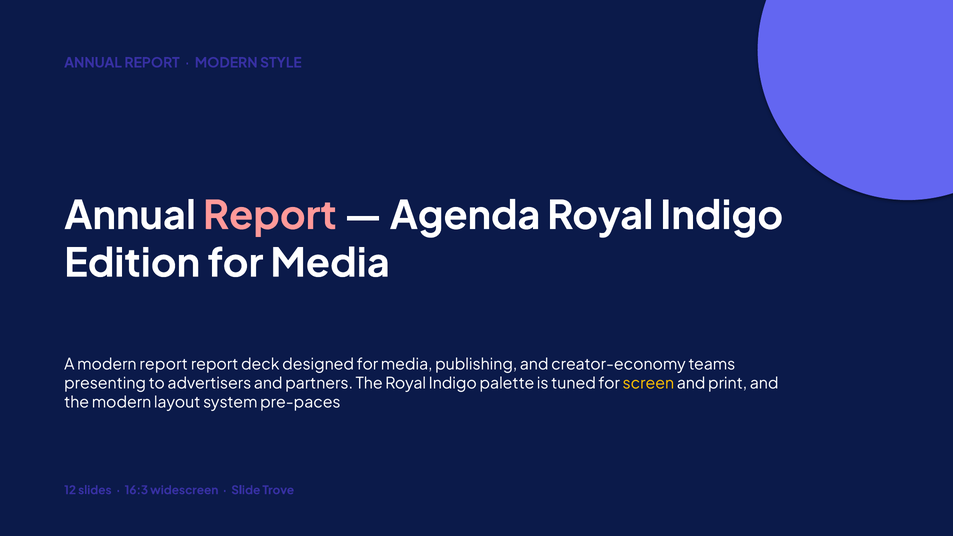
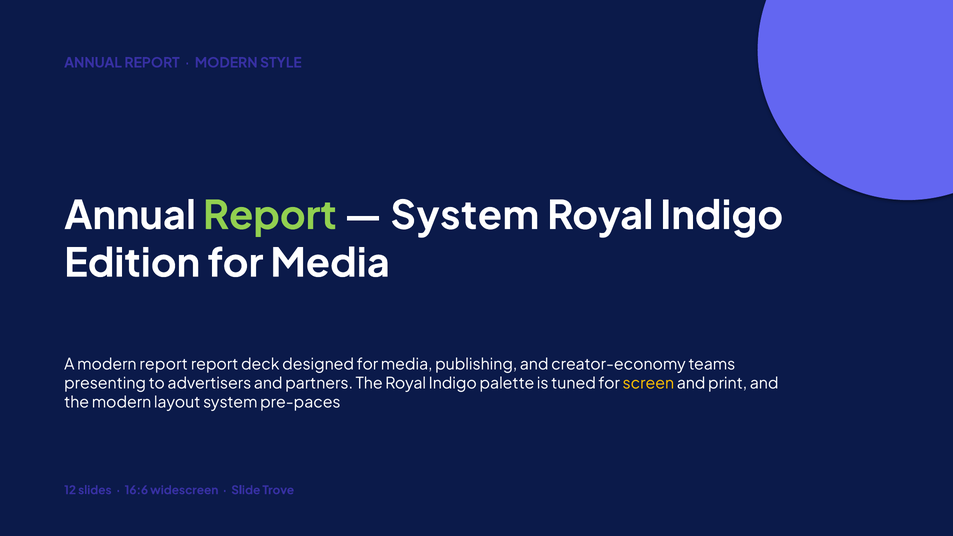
Report colour: pink -> light green (270, 216)
Agenda: Agenda -> System (465, 216)
16:3: 16:3 -> 16:6 (136, 490)
